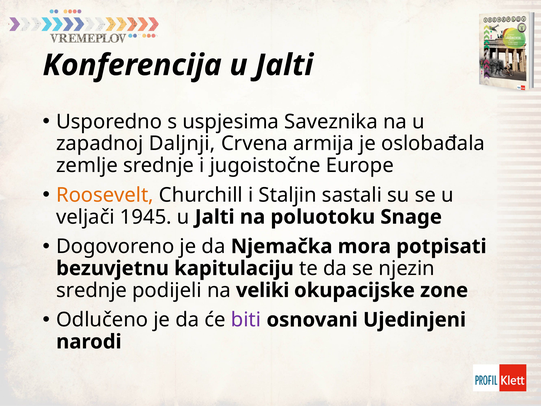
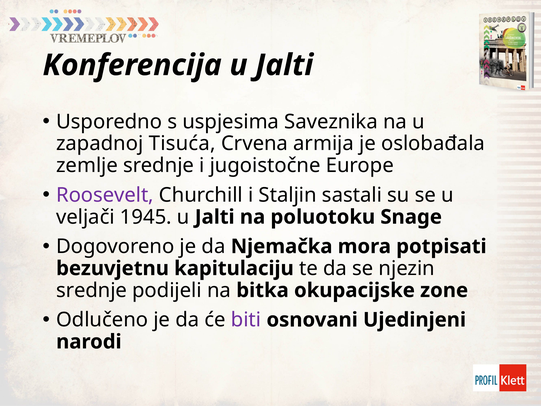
Daljnji: Daljnji -> Tisuća (182, 144)
Roosevelt colour: orange -> purple (105, 195)
veliki: veliki -> bitka (263, 290)
